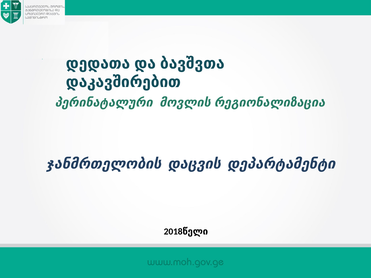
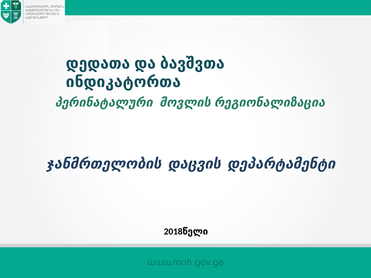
დაკავშირებით: დაკავშირებით -> ინდიკატორთა (123, 82)
